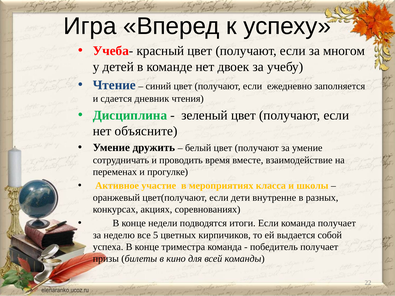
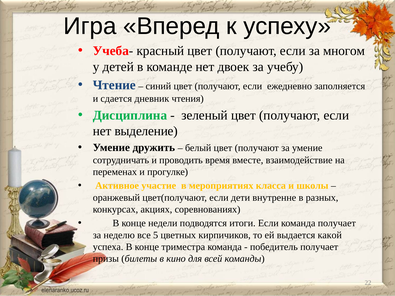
объясните: объясните -> выделение (146, 131)
собой: собой -> какой (330, 235)
